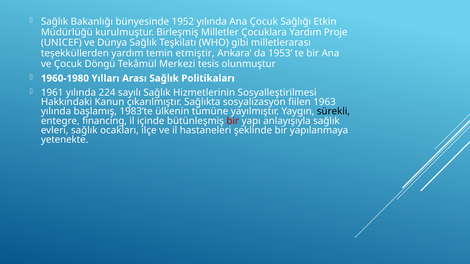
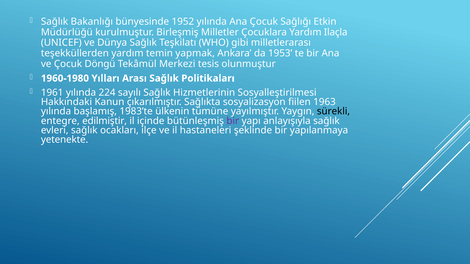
Proje: Proje -> Ilaçla (336, 32)
etmiştir: etmiştir -> yapmak (195, 53)
financing: financing -> edilmiştir (105, 121)
bir colour: red -> purple (233, 121)
